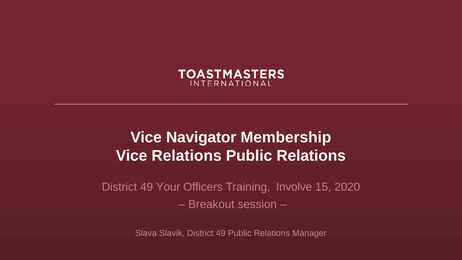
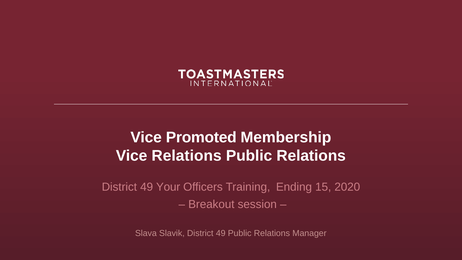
Navigator: Navigator -> Promoted (201, 137)
Involve: Involve -> Ending (294, 187)
